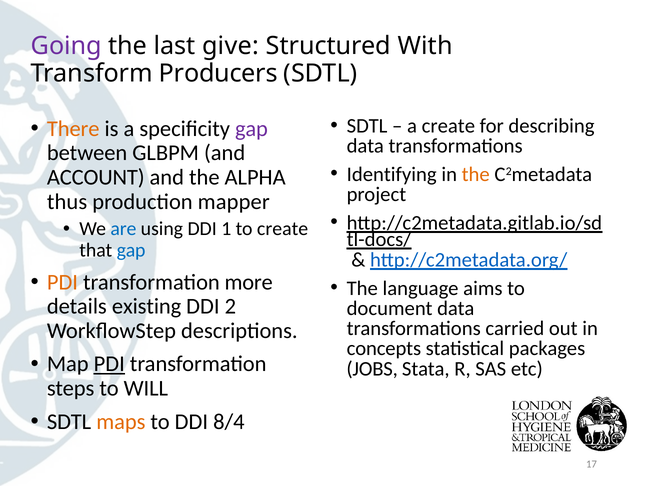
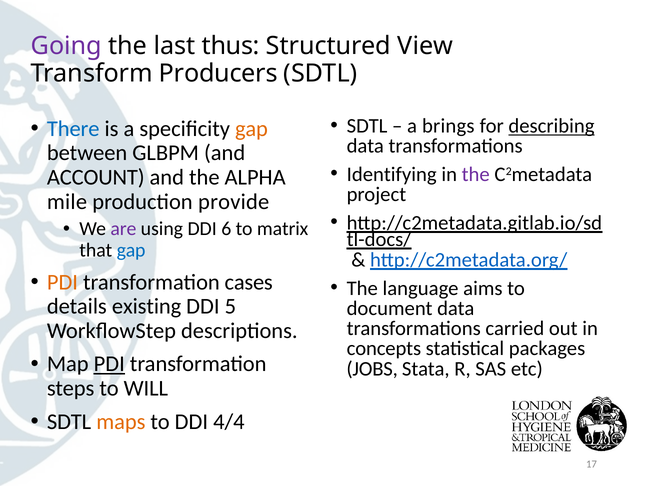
give: give -> thus (231, 46)
With: With -> View (425, 46)
a create: create -> brings (448, 126)
describing underline: none -> present (551, 126)
There colour: orange -> blue (73, 129)
gap colour: purple -> orange (251, 129)
the colour: orange -> purple (476, 174)
thus: thus -> mile (67, 202)
mapper: mapper -> provide (234, 202)
are colour: blue -> purple (123, 229)
1: 1 -> 6 (226, 229)
to create: create -> matrix (283, 229)
more: more -> cases (249, 282)
2: 2 -> 5 (230, 306)
8/4: 8/4 -> 4/4 (229, 422)
